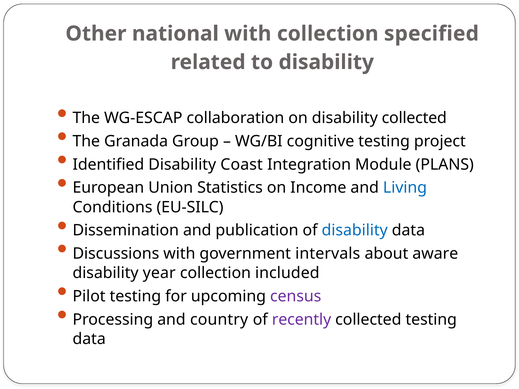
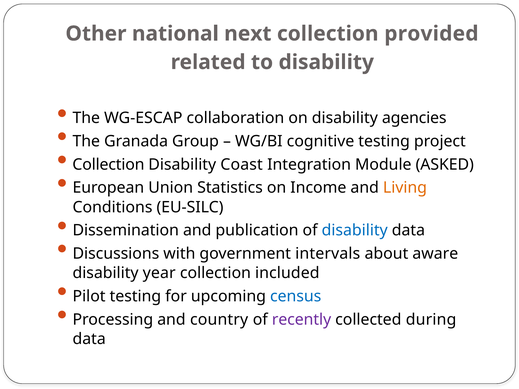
national with: with -> next (248, 34)
specified: specified -> provided (431, 34)
disability collected: collected -> agencies (414, 118)
Identified: Identified -> Collection (108, 165)
PLANS: PLANS -> ASKED (445, 165)
Living colour: blue -> orange (405, 188)
census colour: purple -> blue (296, 296)
collected testing: testing -> during (431, 320)
